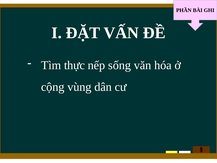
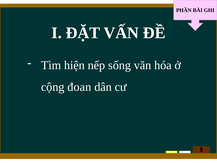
thực: thực -> hiện (74, 65)
vùng: vùng -> đoan (79, 87)
